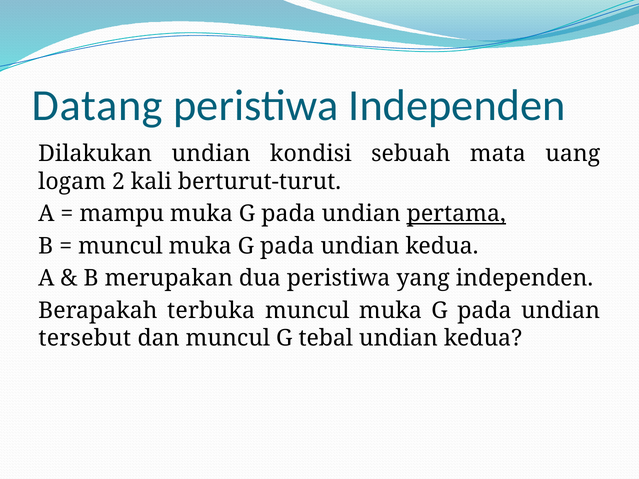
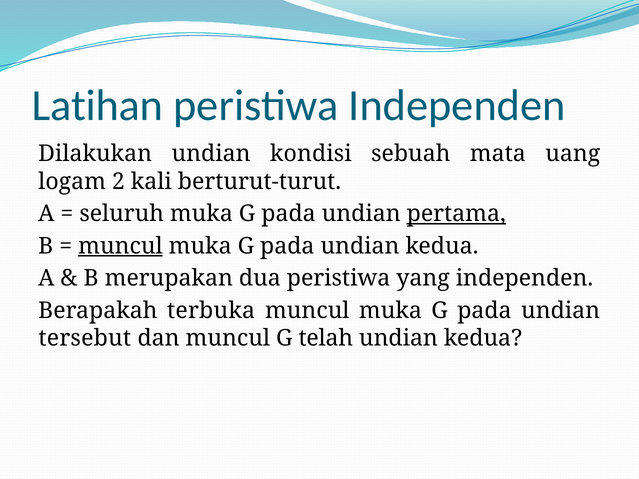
Datang: Datang -> Latihan (98, 106)
mampu: mampu -> seluruh (122, 214)
muncul underline: none -> present (120, 246)
tebal: tebal -> telah (326, 338)
